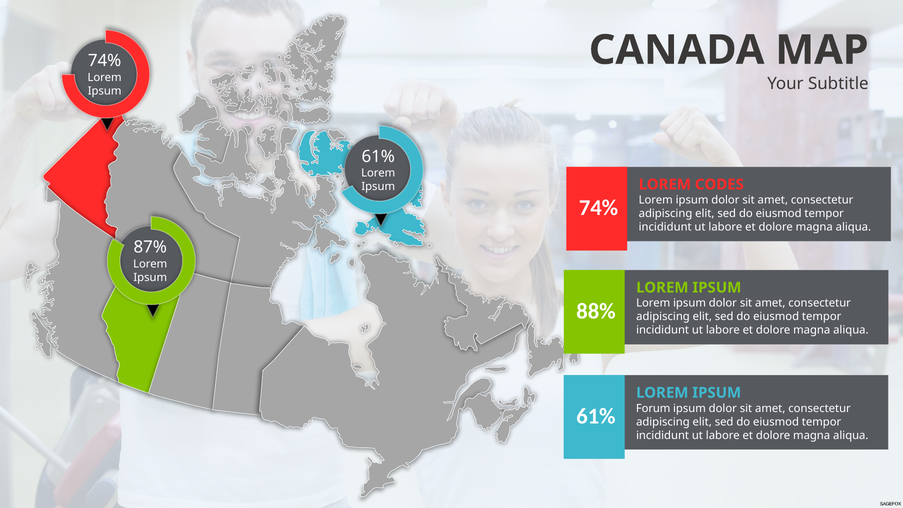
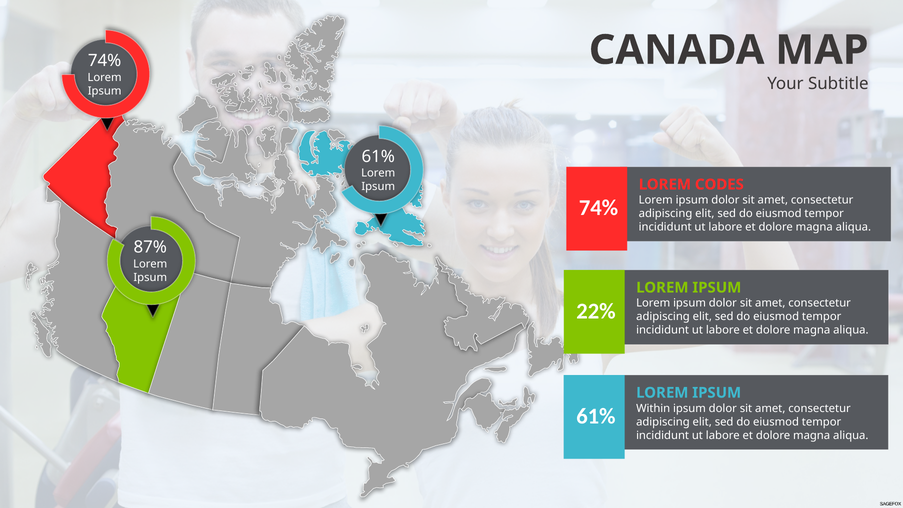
88%: 88% -> 22% (596, 311)
Forum: Forum -> Within (653, 408)
